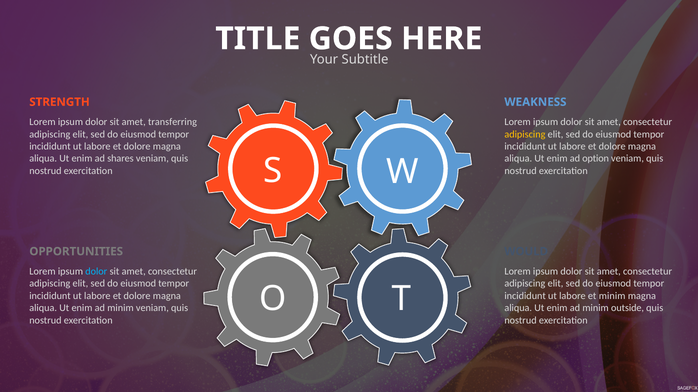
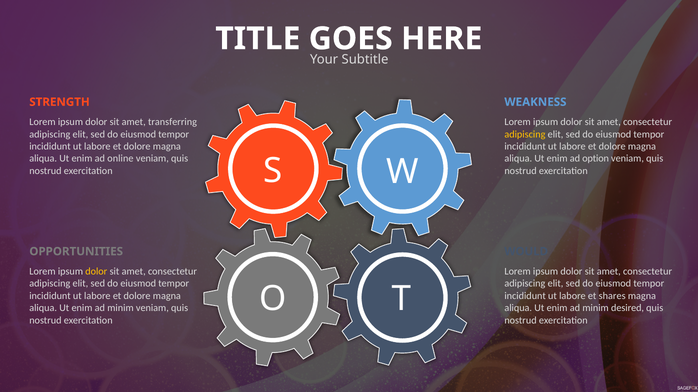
shares: shares -> online (120, 159)
dolor colour: light blue -> yellow (96, 272)
et minim: minim -> shares (612, 296)
outside: outside -> desired (628, 308)
